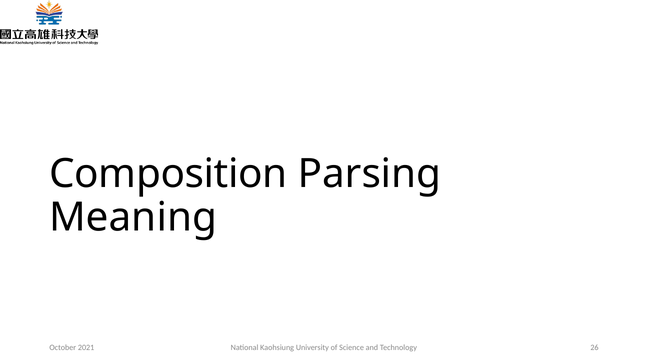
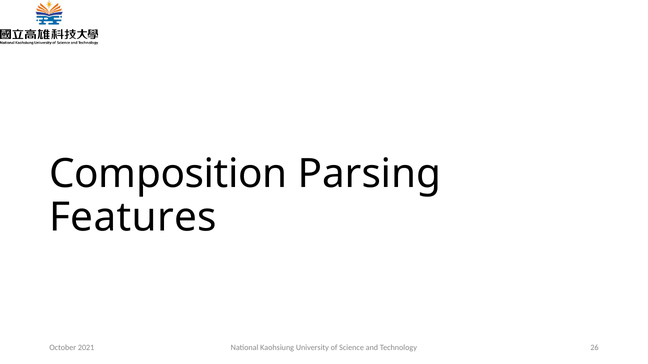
Meaning: Meaning -> Features (133, 218)
